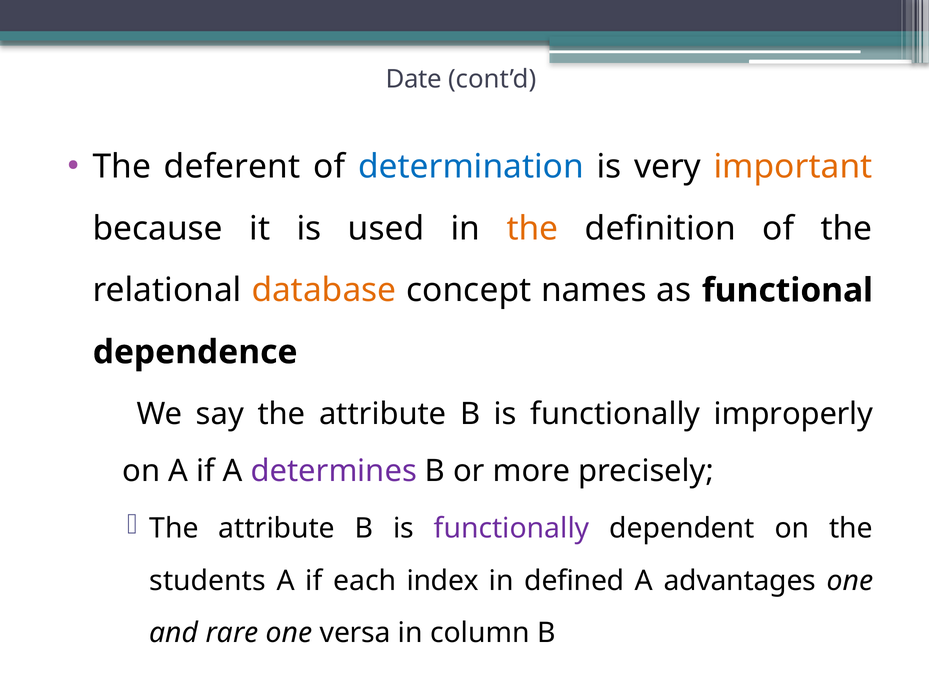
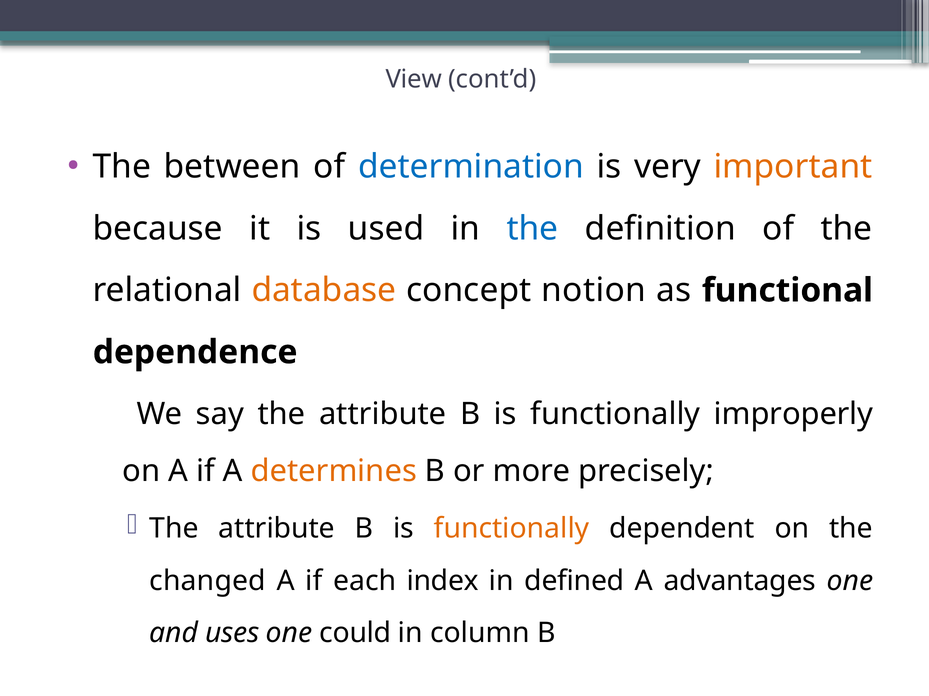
Date: Date -> View (414, 79)
deferent: deferent -> between (232, 167)
the colour: orange -> blue (533, 229)
names: names -> notion (594, 291)
determines colour: purple -> orange (334, 472)
functionally colour: purple -> orange (512, 529)
students: students -> changed (208, 581)
rare: rare -> uses (232, 634)
versa: versa -> could (355, 634)
